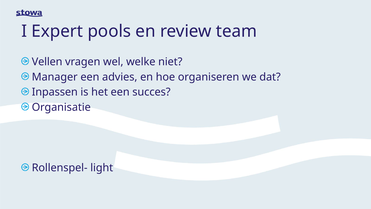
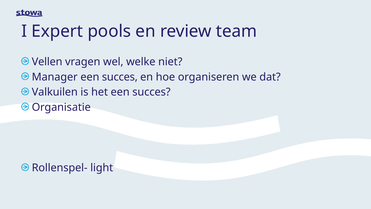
advies: advies -> succes (120, 77)
Inpassen: Inpassen -> Valkuilen (55, 92)
